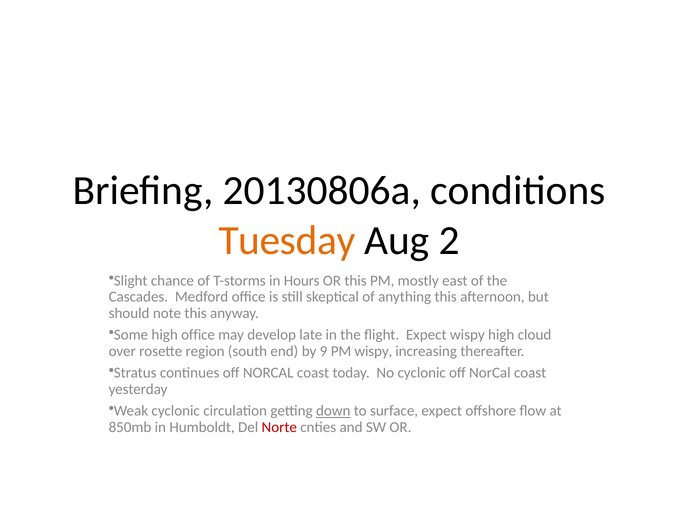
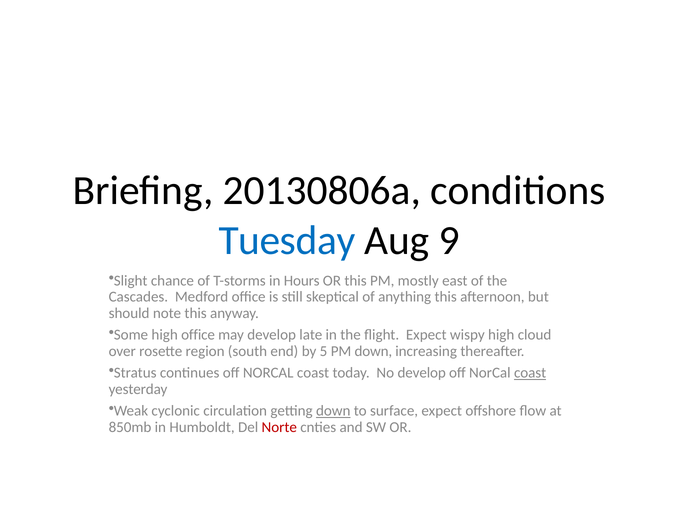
Tuesday colour: orange -> blue (287, 241)
2: 2 -> 9 (449, 241)
9: 9 -> 5 (324, 351)
PM wispy: wispy -> down (373, 351)
No cyclonic: cyclonic -> develop (422, 373)
coast underline: none -> present (530, 373)
